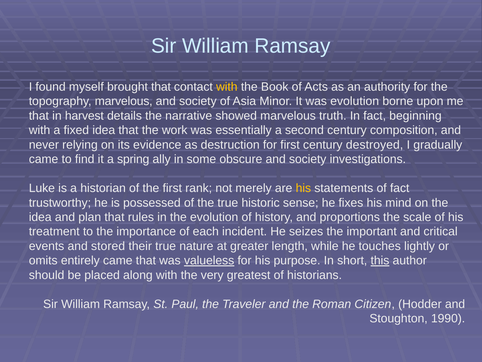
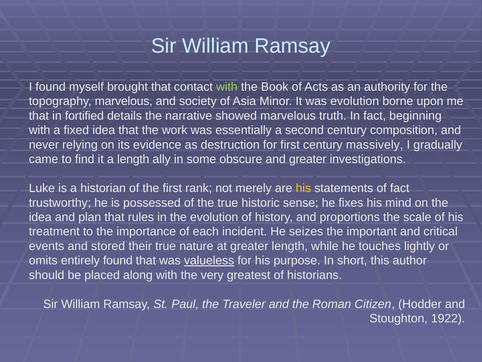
with colour: yellow -> light green (227, 87)
harvest: harvest -> fortified (84, 116)
destroyed: destroyed -> massively (375, 145)
a spring: spring -> length (133, 159)
obscure and society: society -> greater (308, 159)
entirely came: came -> found (118, 260)
this underline: present -> none (380, 260)
1990: 1990 -> 1922 (448, 318)
